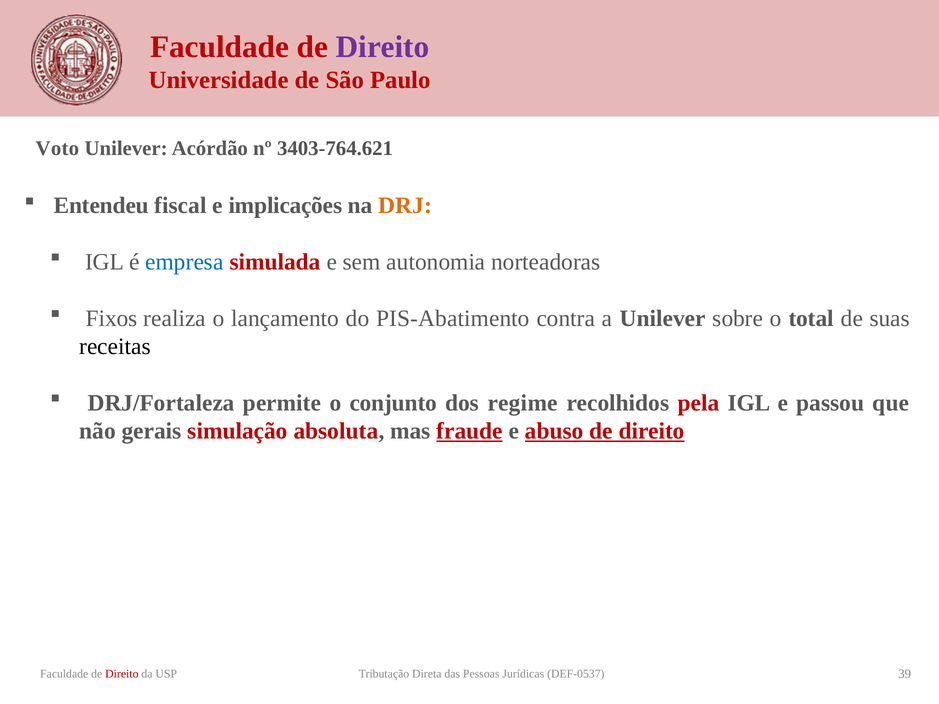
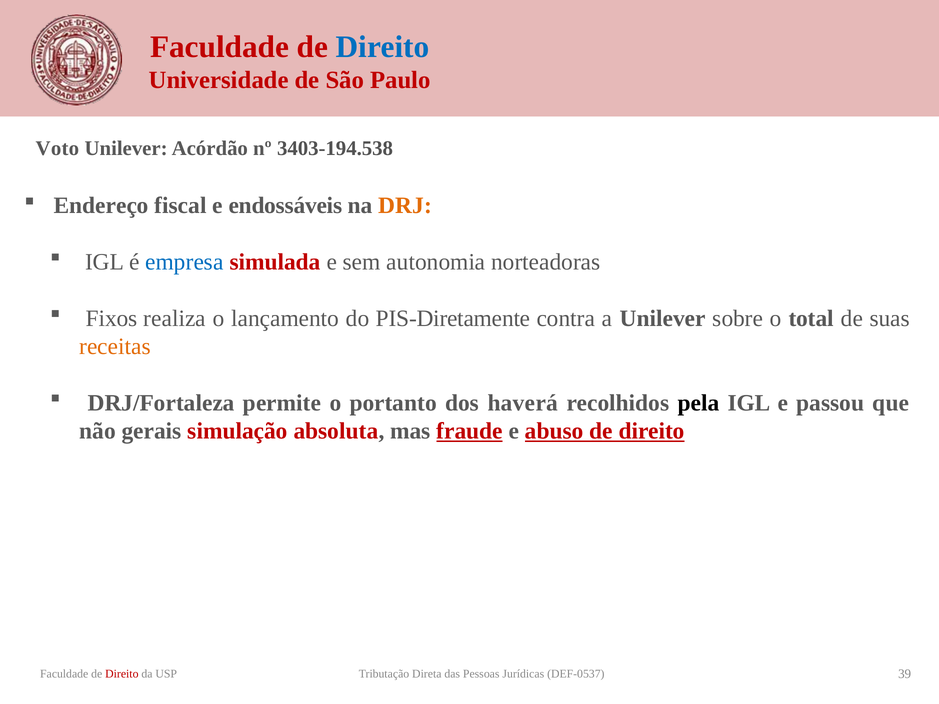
Direito colour: purple -> blue (383, 47)
3403-764.621: 3403-764.621 -> 3403-194.538 (335, 149)
Entendeu: Entendeu -> Endereço (101, 206)
implicações: implicações -> endossáveis (285, 206)
PIS-Abatimento: PIS-Abatimento -> PIS-Diretamente (453, 318)
receitas colour: black -> orange (115, 347)
conjunto: conjunto -> portanto (393, 403)
regime: regime -> haverá (523, 403)
pela colour: red -> black (698, 403)
